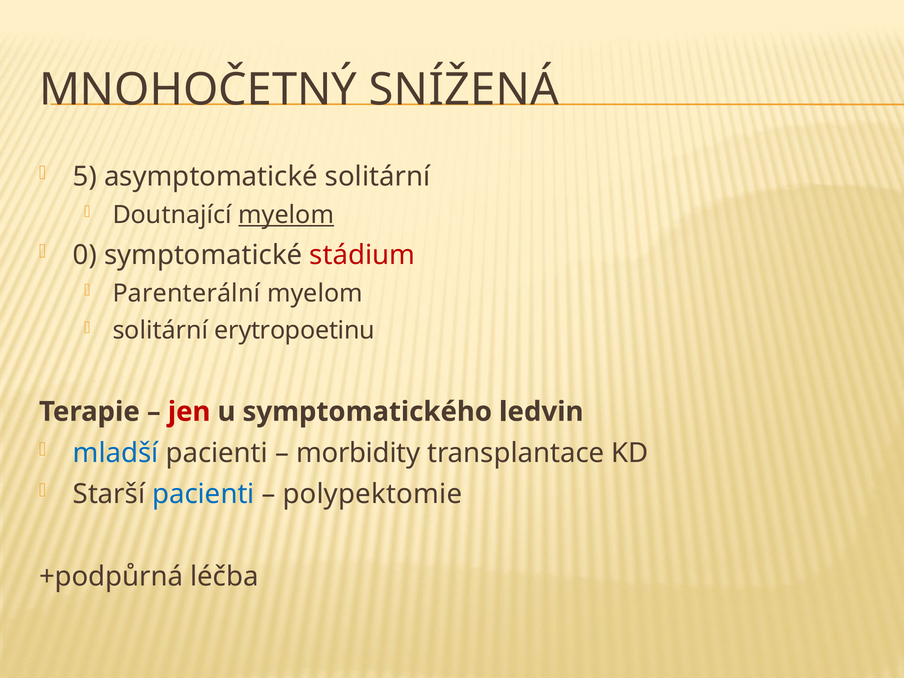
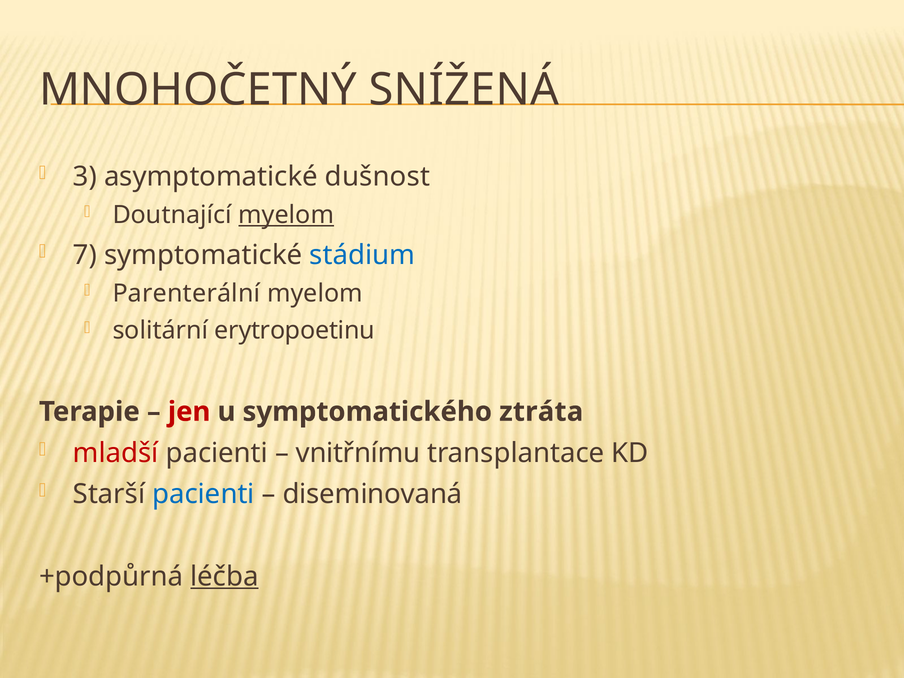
5: 5 -> 3 (85, 177)
asymptomatické solitární: solitární -> dušnost (378, 177)
0: 0 -> 7 (85, 255)
stádium colour: red -> blue (362, 255)
ledvin: ledvin -> ztráta (541, 412)
mladší colour: blue -> red (116, 453)
morbidity: morbidity -> vnitřnímu (358, 453)
polypektomie: polypektomie -> diseminovaná (373, 494)
léčba underline: none -> present (224, 576)
